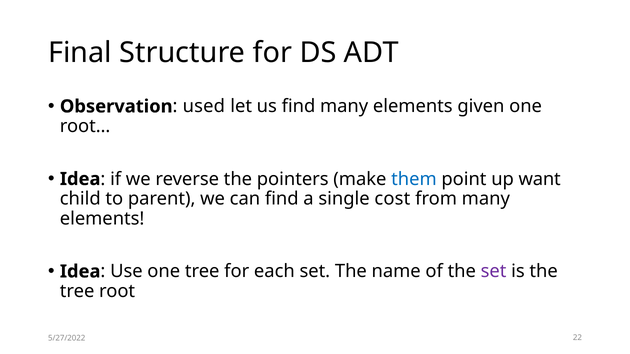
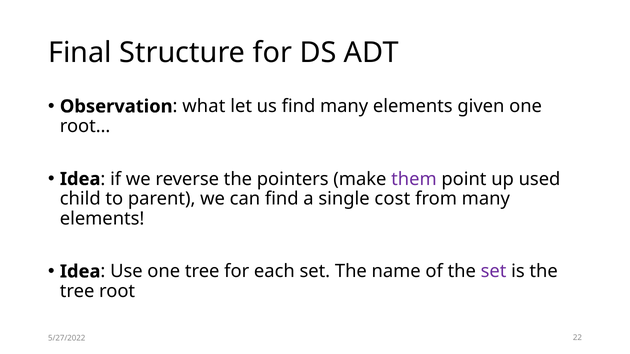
used: used -> what (204, 107)
them colour: blue -> purple (414, 179)
want: want -> used (540, 179)
